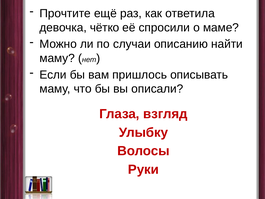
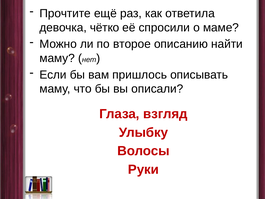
случаи: случаи -> второе (132, 44)
